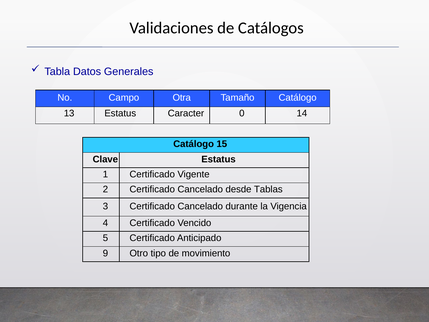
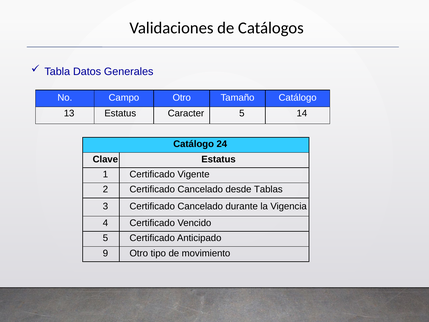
Campo Otra: Otra -> Otro (182, 98)
Caracter 0: 0 -> 5 (242, 113)
15: 15 -> 24 (222, 144)
